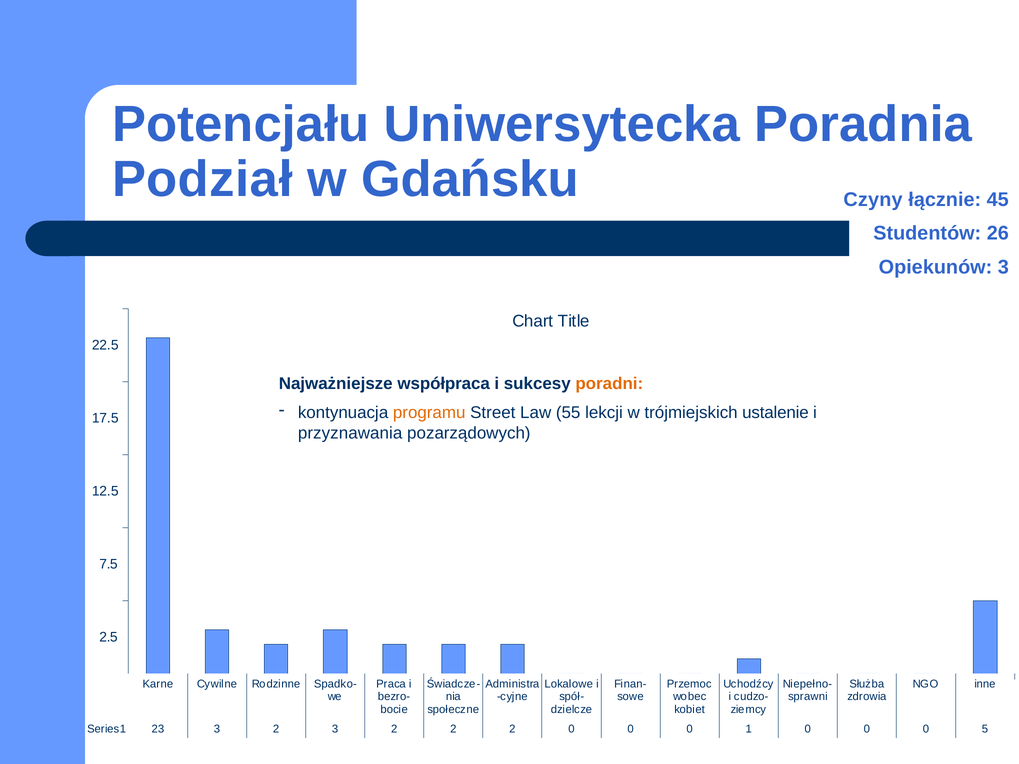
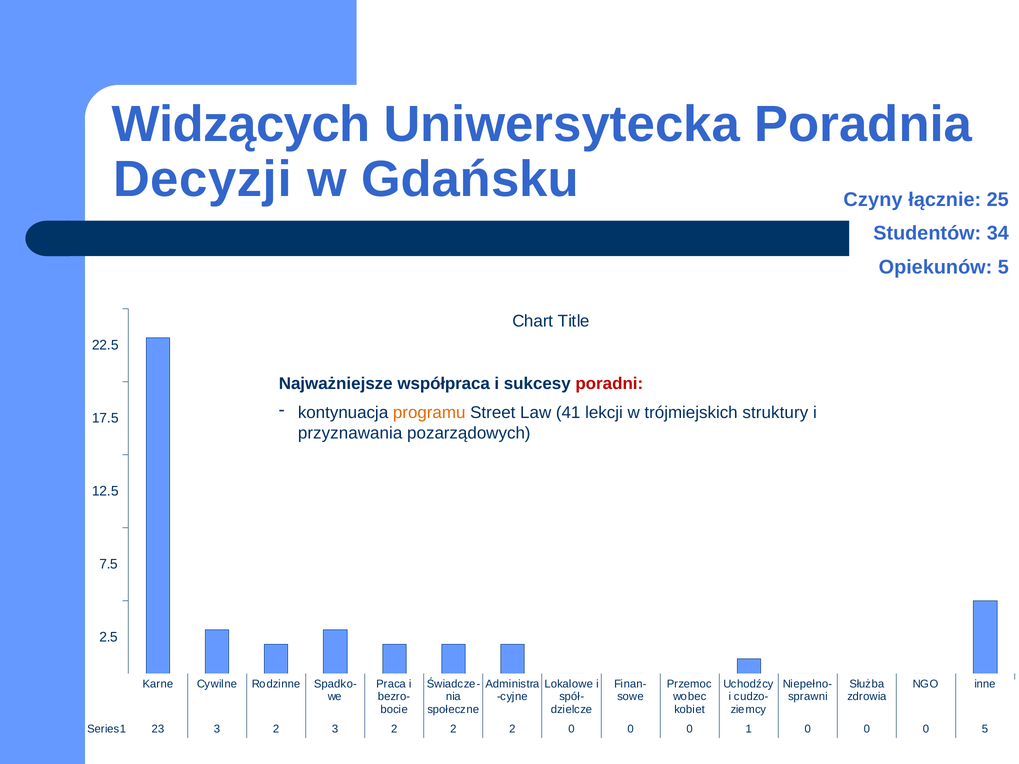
Potencjału: Potencjału -> Widzących (241, 124)
Podział: Podział -> Decyzji (202, 179)
45: 45 -> 25 (998, 200)
26: 26 -> 34 (998, 233)
Opiekunów 3: 3 -> 5 (1003, 267)
poradni colour: orange -> red (609, 384)
55: 55 -> 41 (568, 413)
ustalenie: ustalenie -> struktury (775, 413)
